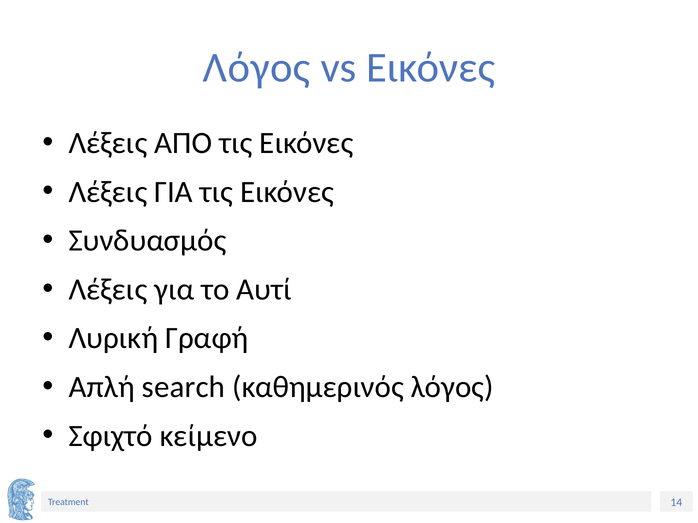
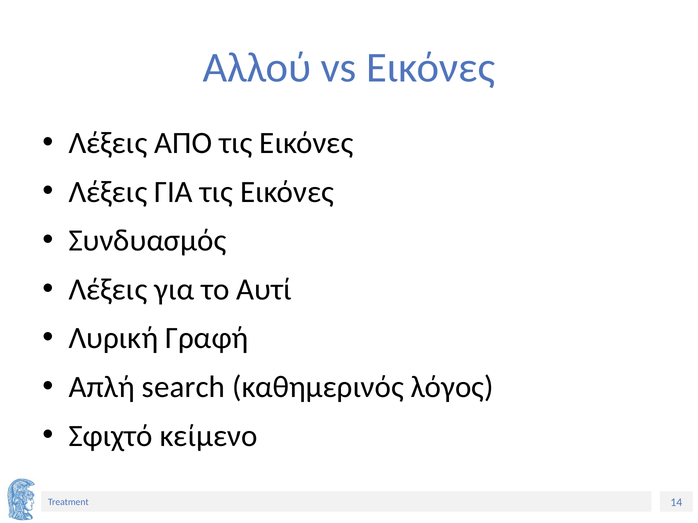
Λόγος: Λόγος -> Αλλού (257, 68)
